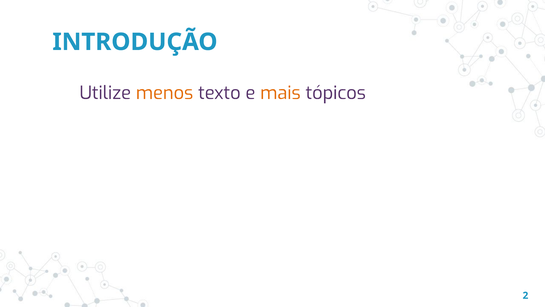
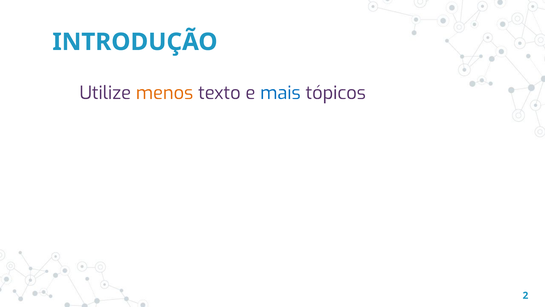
mais colour: orange -> blue (280, 93)
